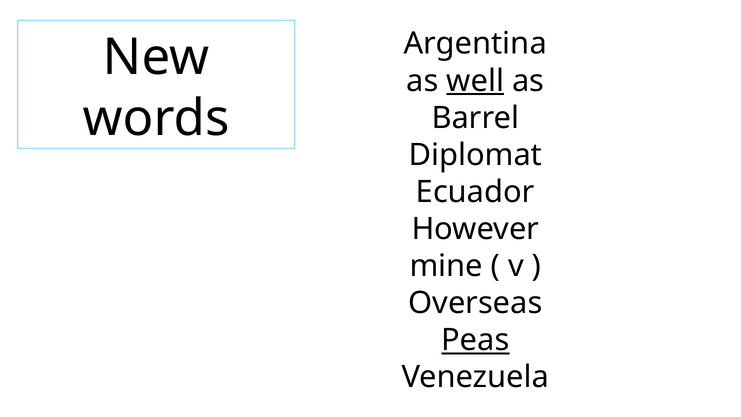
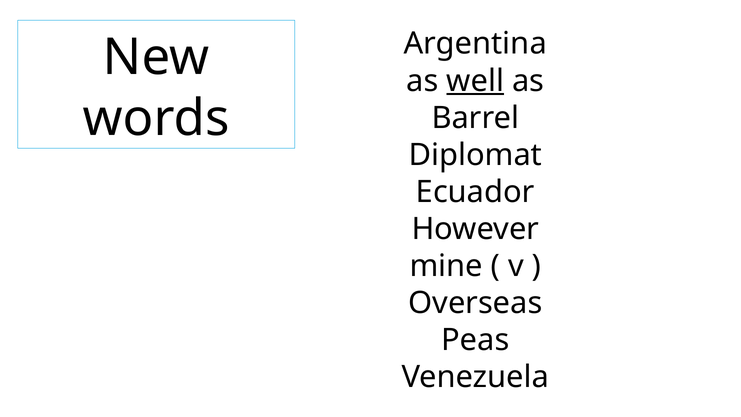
Peas underline: present -> none (475, 340)
